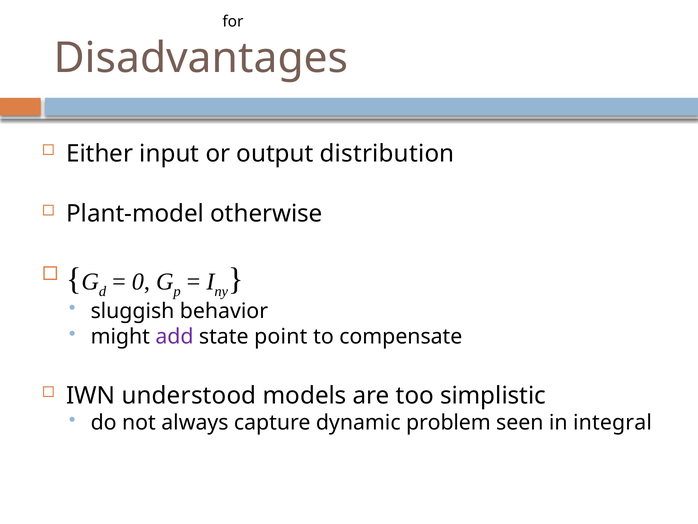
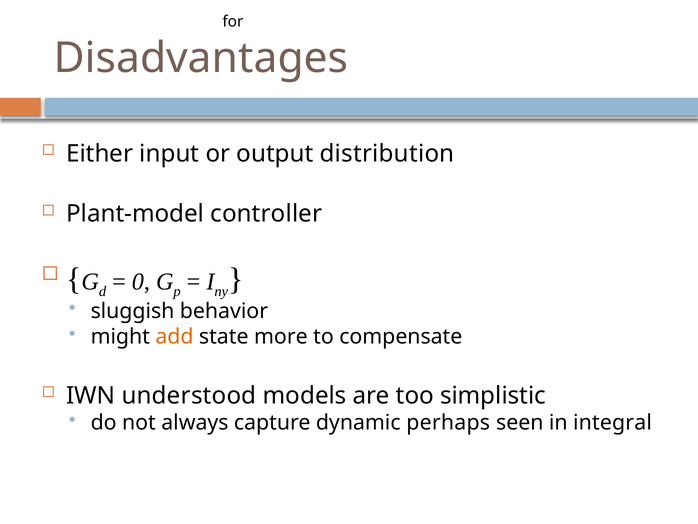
otherwise: otherwise -> controller (266, 214)
add colour: purple -> orange (174, 337)
point: point -> more (281, 337)
problem: problem -> perhaps (448, 422)
